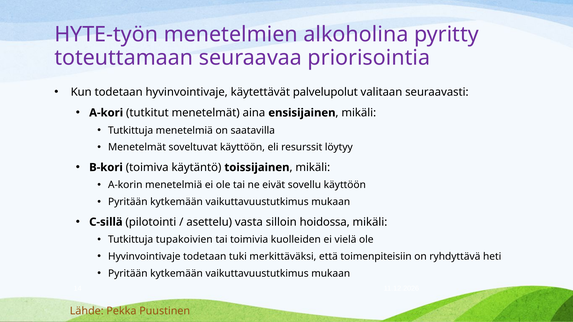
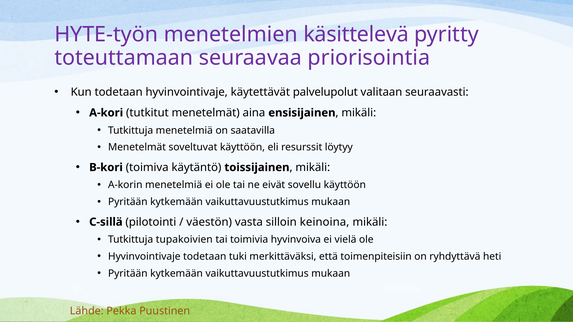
alkoholina: alkoholina -> käsittelevä (356, 35)
asettelu: asettelu -> väestön (209, 222)
hoidossa: hoidossa -> keinoina (325, 222)
kuolleiden: kuolleiden -> hyvinvoiva (296, 240)
